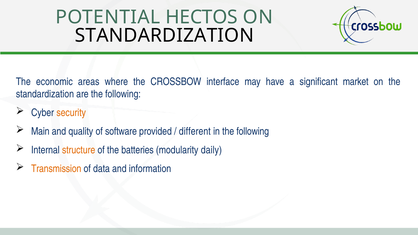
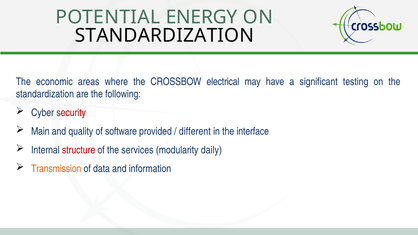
HECTOS: HECTOS -> ENERGY (202, 17)
interface: interface -> electrical (223, 82)
market: market -> testing (356, 82)
security colour: orange -> red (71, 113)
in the following: following -> interface (253, 132)
structure colour: orange -> red (79, 150)
batteries: batteries -> services (137, 150)
